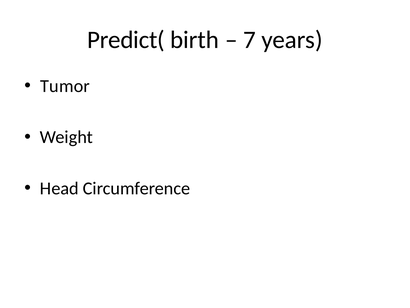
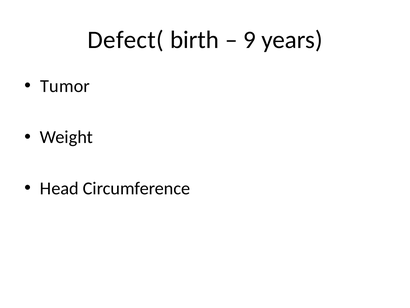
Predict(: Predict( -> Defect( (126, 40)
7: 7 -> 9 (249, 40)
